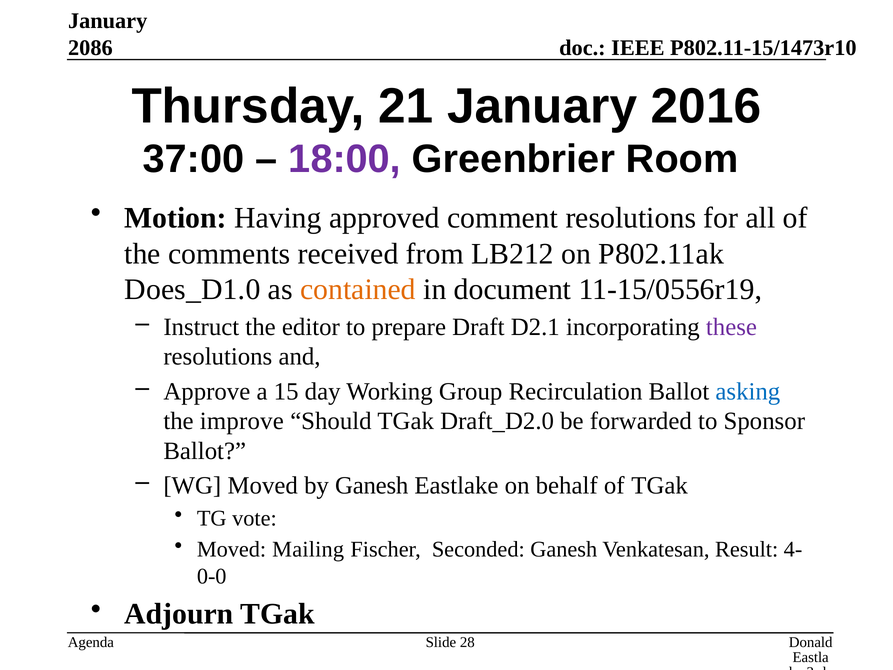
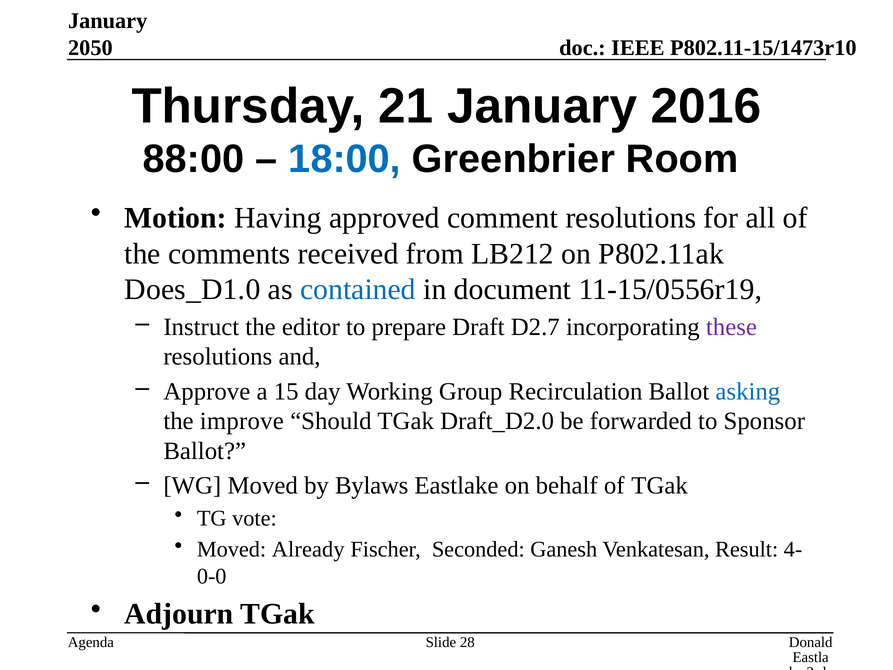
2086: 2086 -> 2050 (90, 48)
37:00: 37:00 -> 88:00 (194, 159)
18:00 colour: purple -> blue (345, 159)
contained colour: orange -> blue (358, 289)
D2.1: D2.1 -> D2.7 (535, 327)
by Ganesh: Ganesh -> Bylaws (372, 486)
Mailing: Mailing -> Already (308, 549)
